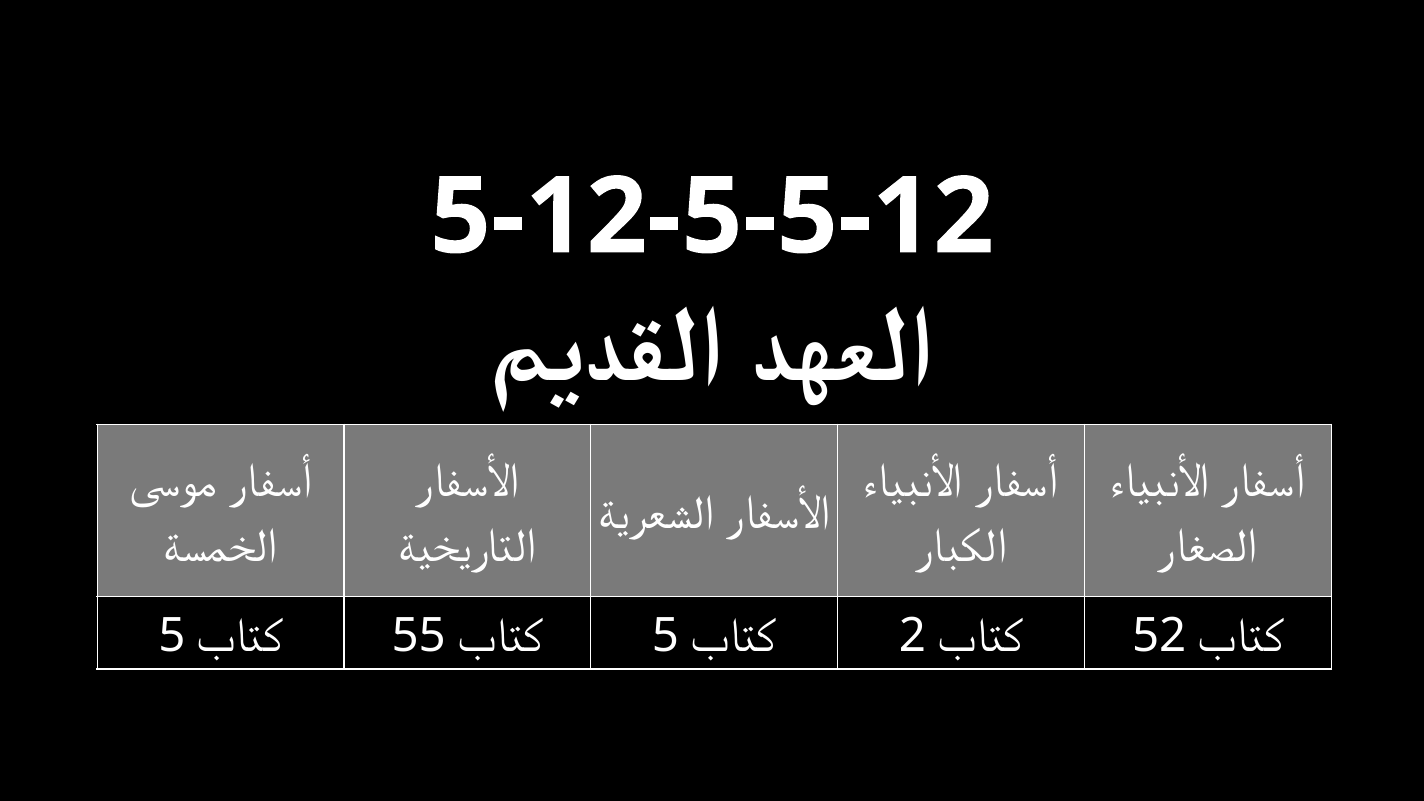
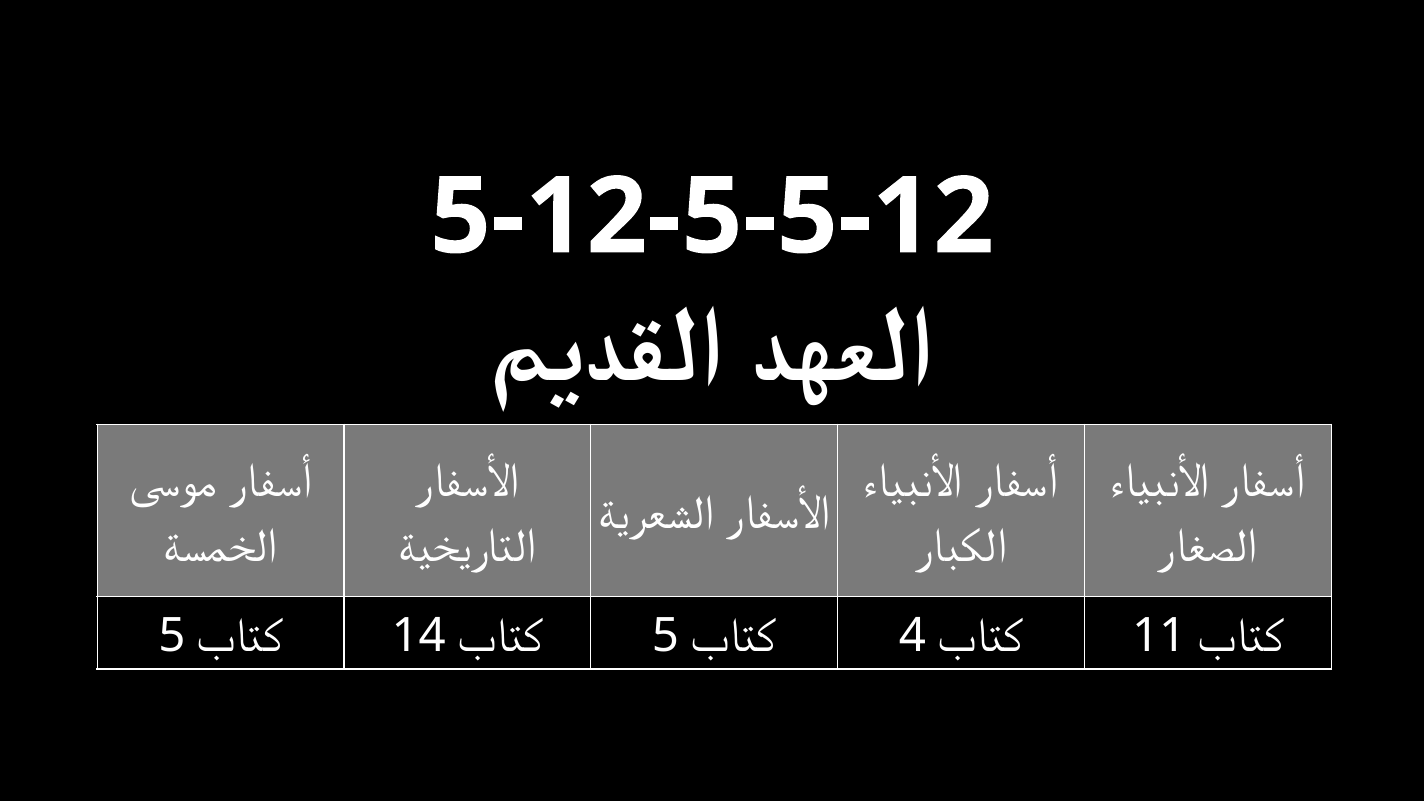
55: 55 -> 14 (419, 636)
2: 2 -> 4 (912, 636)
52: 52 -> 11 (1159, 636)
